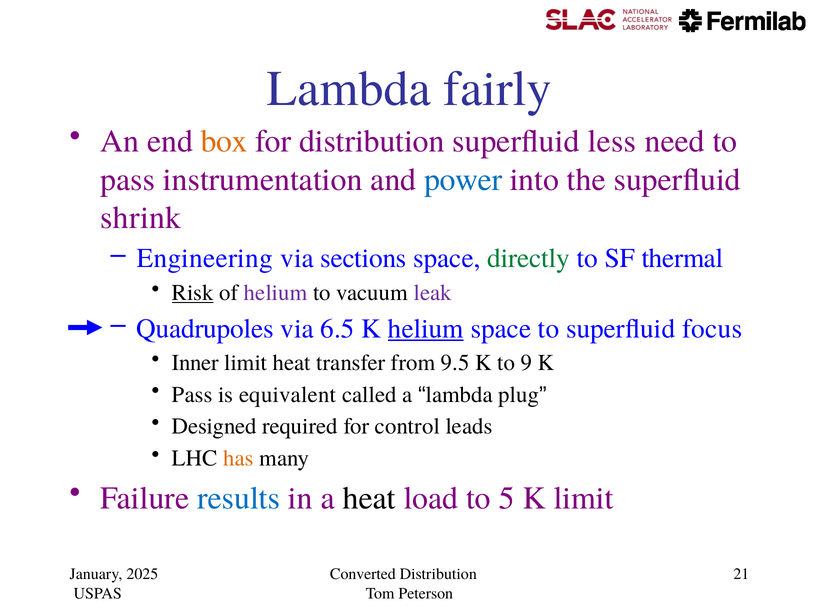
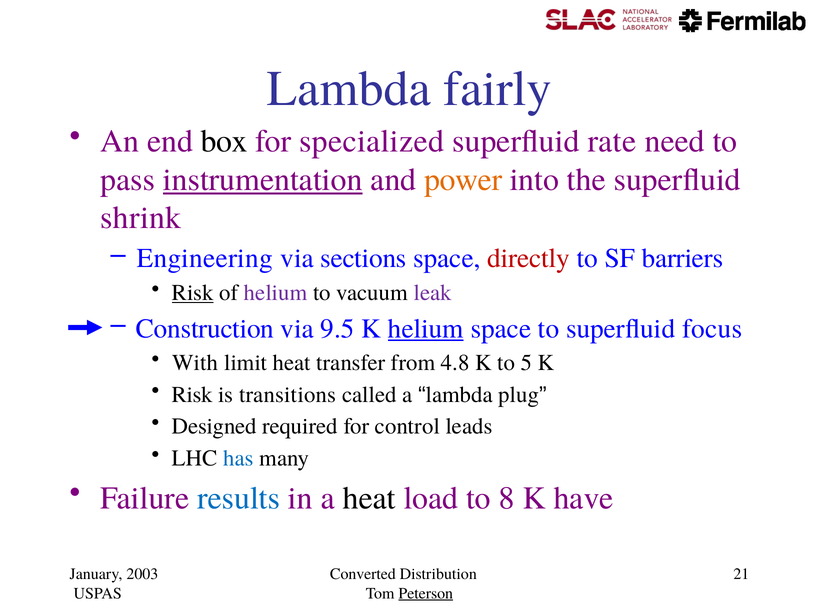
box colour: orange -> black (224, 141)
for distribution: distribution -> specialized (372, 141)
less: less -> rate (612, 141)
instrumentation underline: none -> present (263, 180)
power colour: blue -> orange (463, 180)
directly colour: green -> red (529, 259)
thermal: thermal -> barriers (683, 259)
Quadrupoles: Quadrupoles -> Construction (205, 329)
6.5: 6.5 -> 9.5 (338, 329)
Inner: Inner -> With (195, 363)
9.5: 9.5 -> 4.8 (455, 363)
9: 9 -> 5 (526, 363)
Pass: Pass -> Risk (192, 395)
equivalent: equivalent -> transitions (288, 395)
has colour: orange -> blue (238, 458)
5: 5 -> 8 (507, 498)
K limit: limit -> have (584, 498)
2025: 2025 -> 2003 (142, 574)
Peterson underline: none -> present (426, 594)
